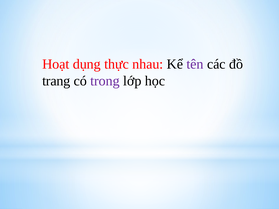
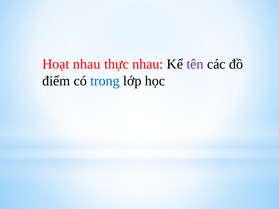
Hoạt dụng: dụng -> nhau (87, 64)
trang: trang -> điểm (56, 81)
trong colour: purple -> blue (105, 81)
